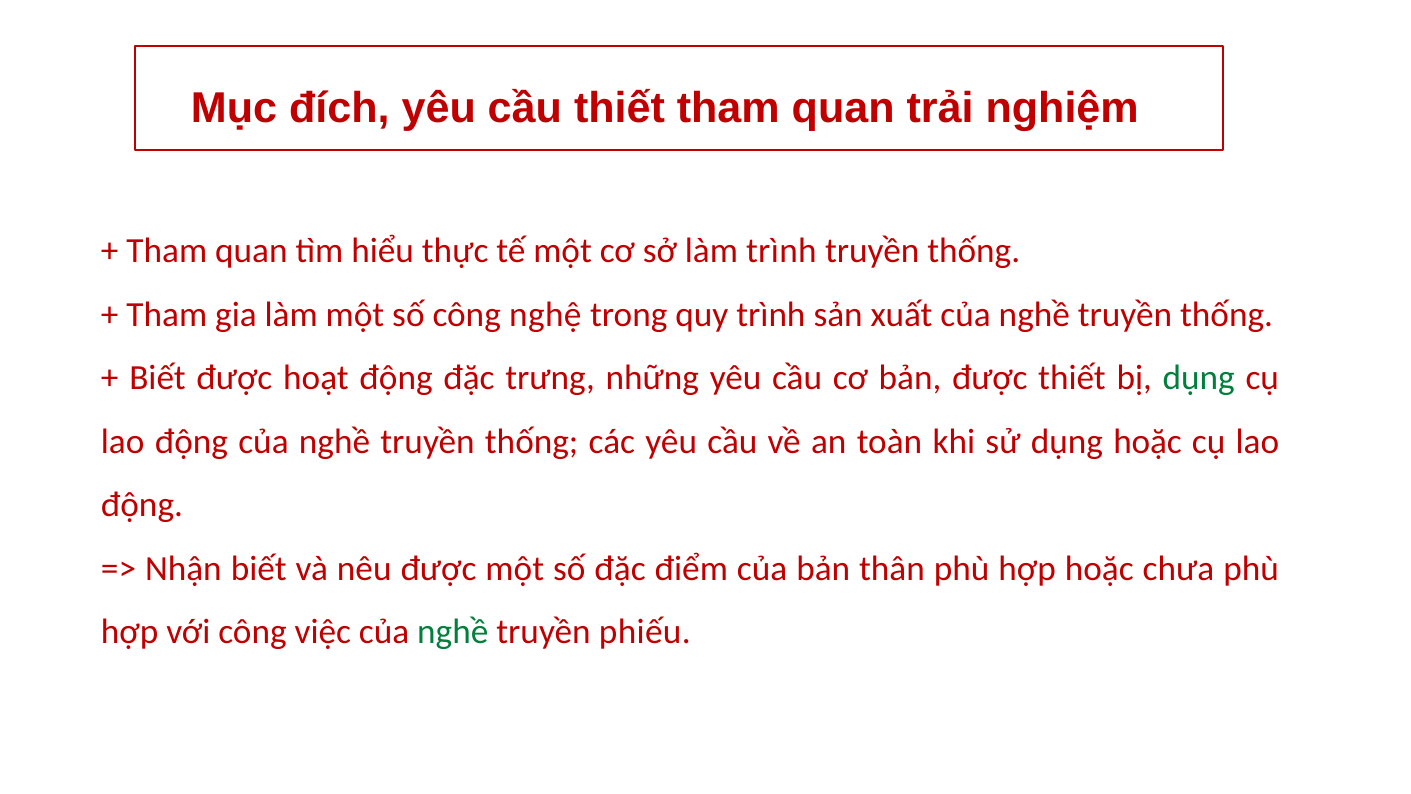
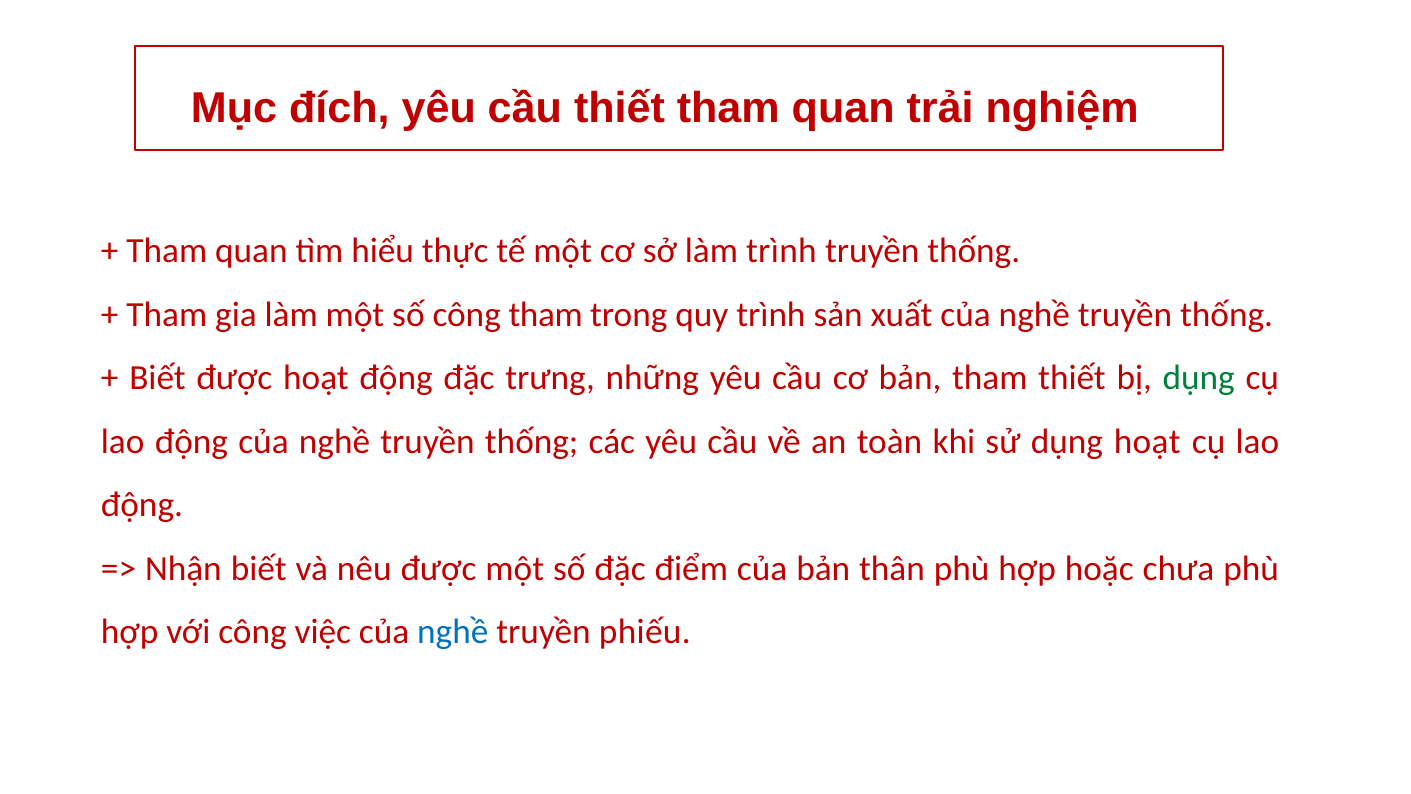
công nghệ: nghệ -> tham (546, 315)
bản được: được -> tham (990, 378)
dụng hoặc: hoặc -> hoạt (1147, 442)
nghề colour: green -> blue (453, 632)
